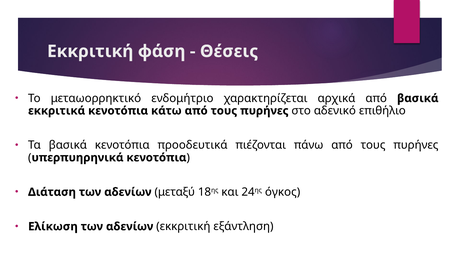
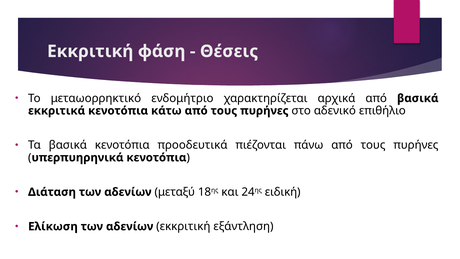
όγκος: όγκος -> ειδική (283, 192)
